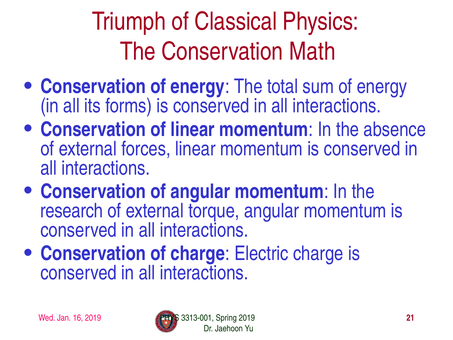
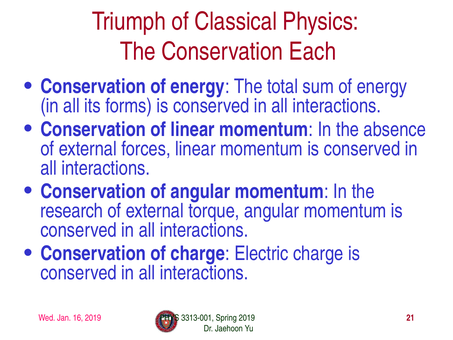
Math: Math -> Each (313, 52)
